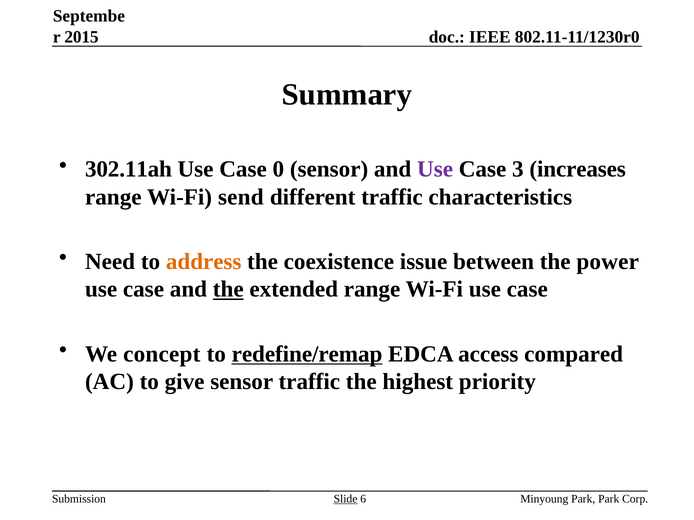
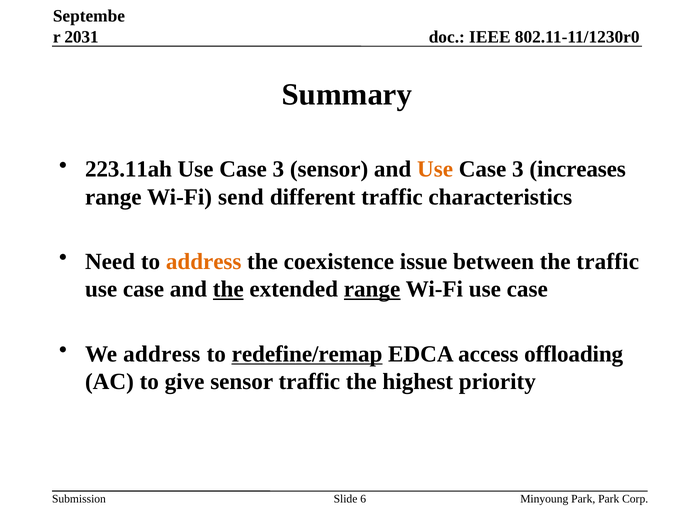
2015: 2015 -> 2031 (82, 37)
302.11ah: 302.11ah -> 223.11ah (129, 169)
0: 0 -> 3 (278, 169)
Use colour: purple -> orange (435, 169)
the power: power -> traffic (608, 262)
range underline: none -> present (372, 290)
We concept: concept -> address (162, 354)
compared: compared -> offloading (574, 354)
Slide underline: present -> none (346, 499)
